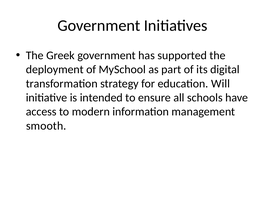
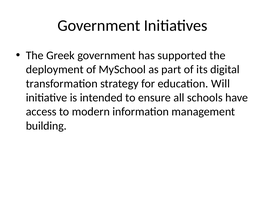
smooth: smooth -> building (46, 126)
